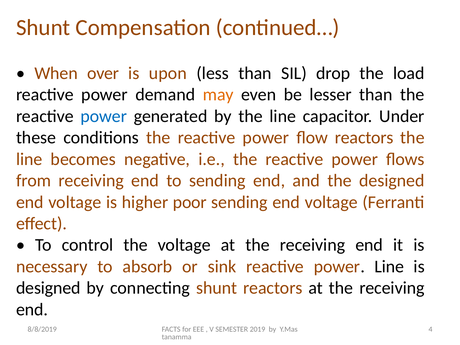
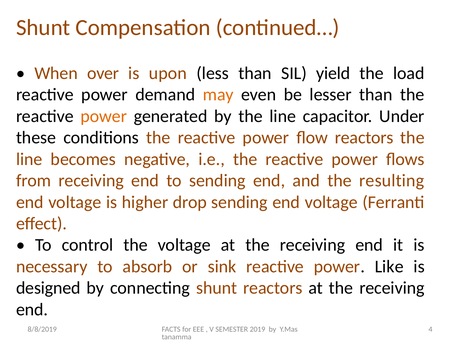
drop: drop -> yield (333, 73)
power colour: blue -> orange (104, 116)
the designed: designed -> resulting (392, 181)
poor: poor -> drop (190, 202)
power Line: Line -> Like (389, 267)
